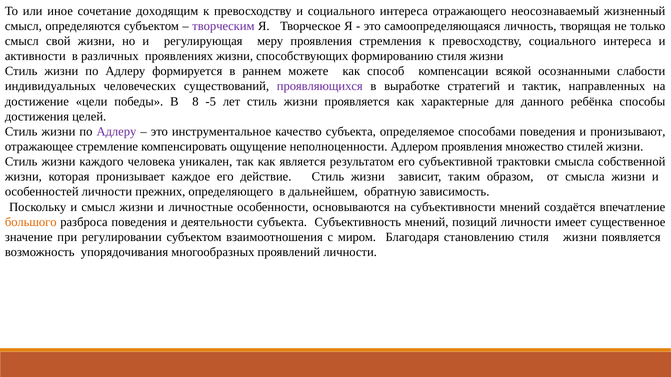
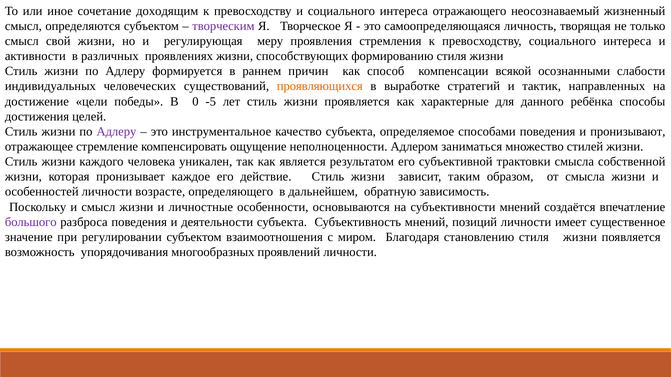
можете: можете -> причин (308, 71)
проявляющихся colour: purple -> orange (320, 86)
8: 8 -> 0 (195, 101)
Адлером проявления: проявления -> заниматься (472, 147)
прежних: прежних -> возрасте (160, 192)
большого colour: orange -> purple (31, 222)
